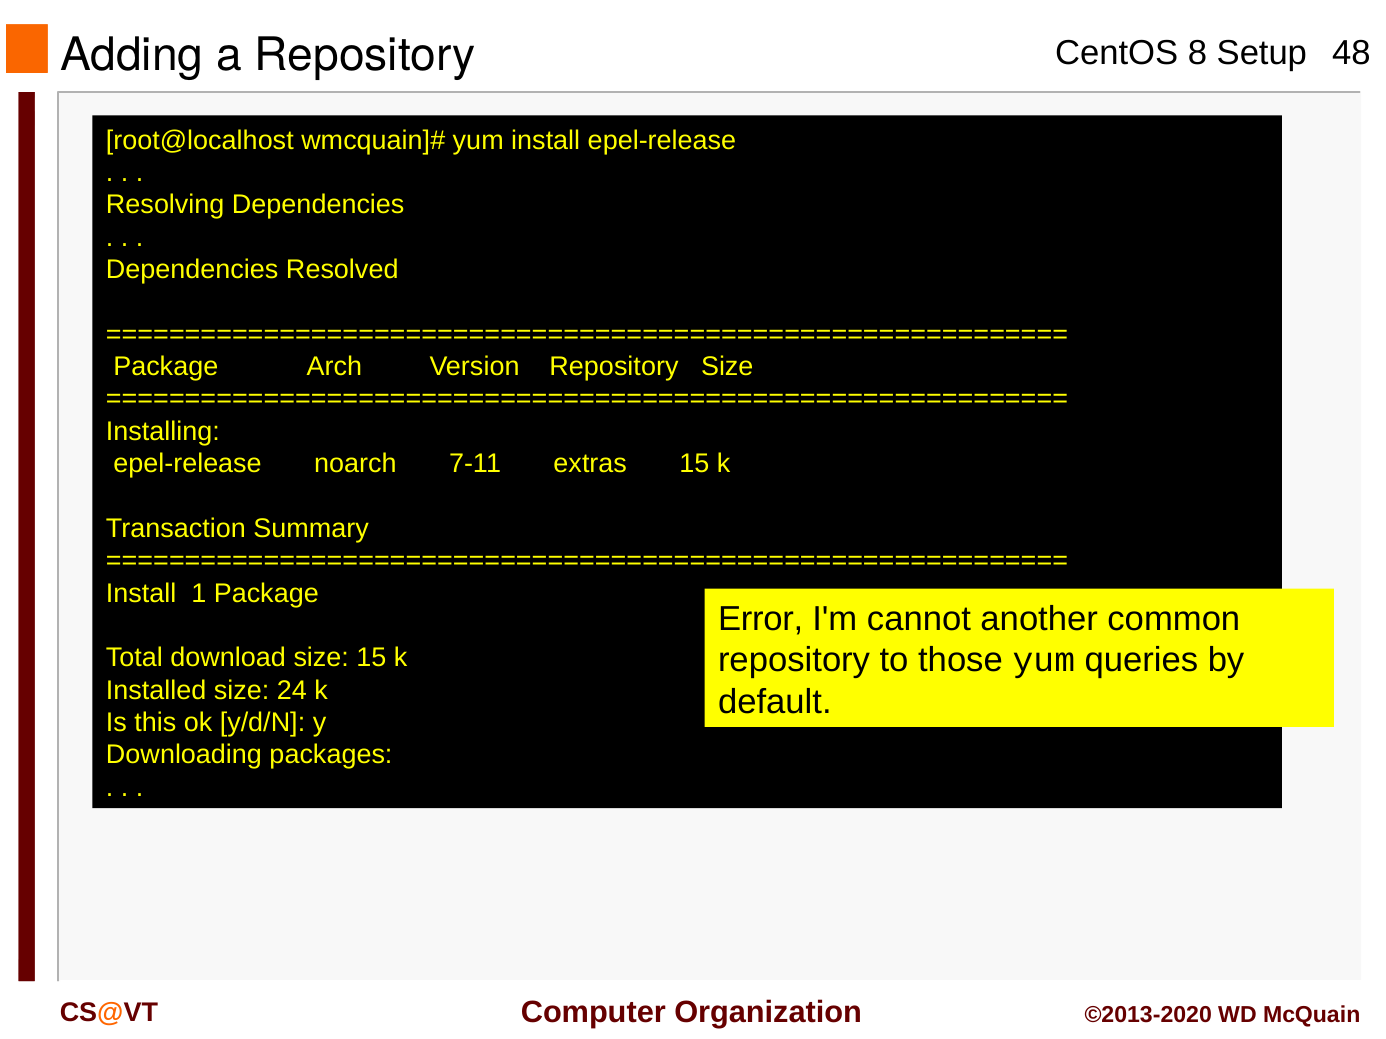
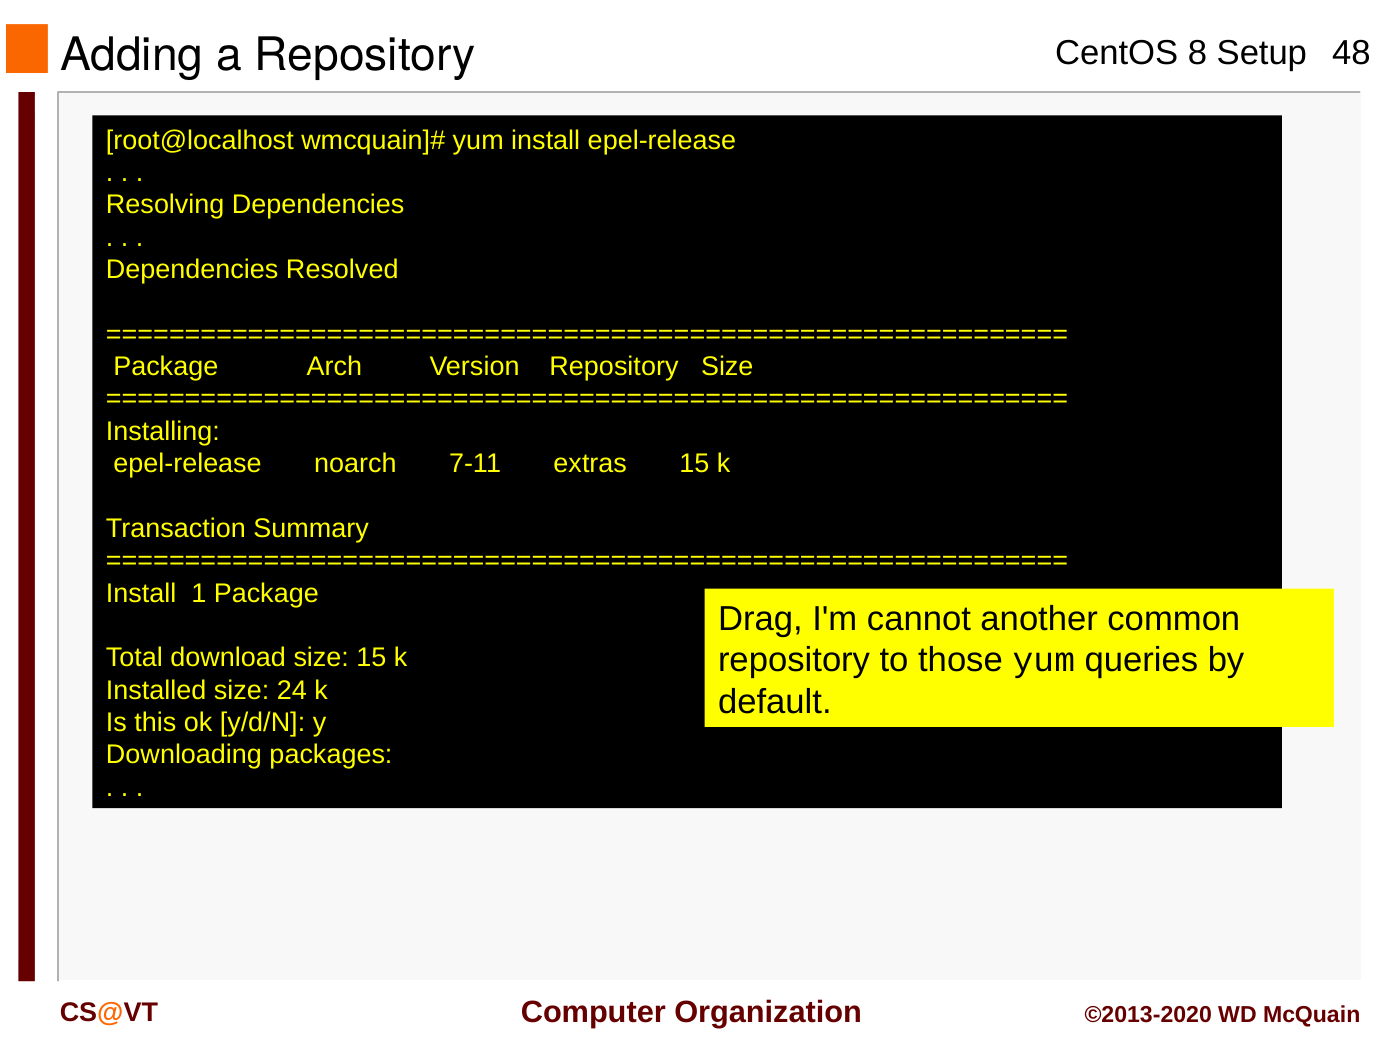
Error: Error -> Drag (760, 619)
